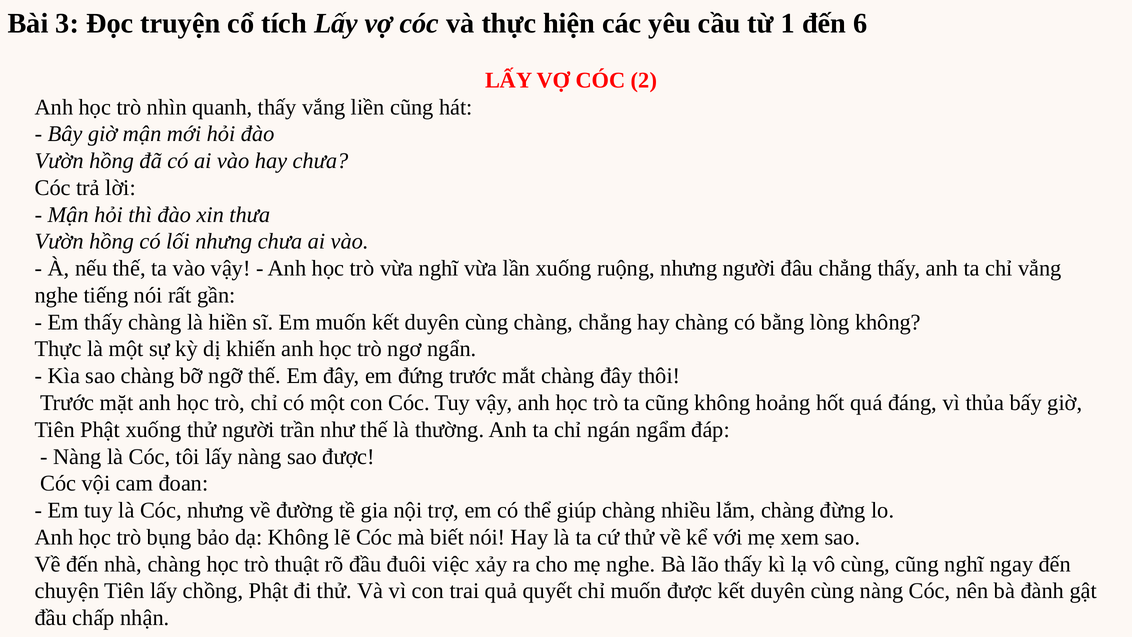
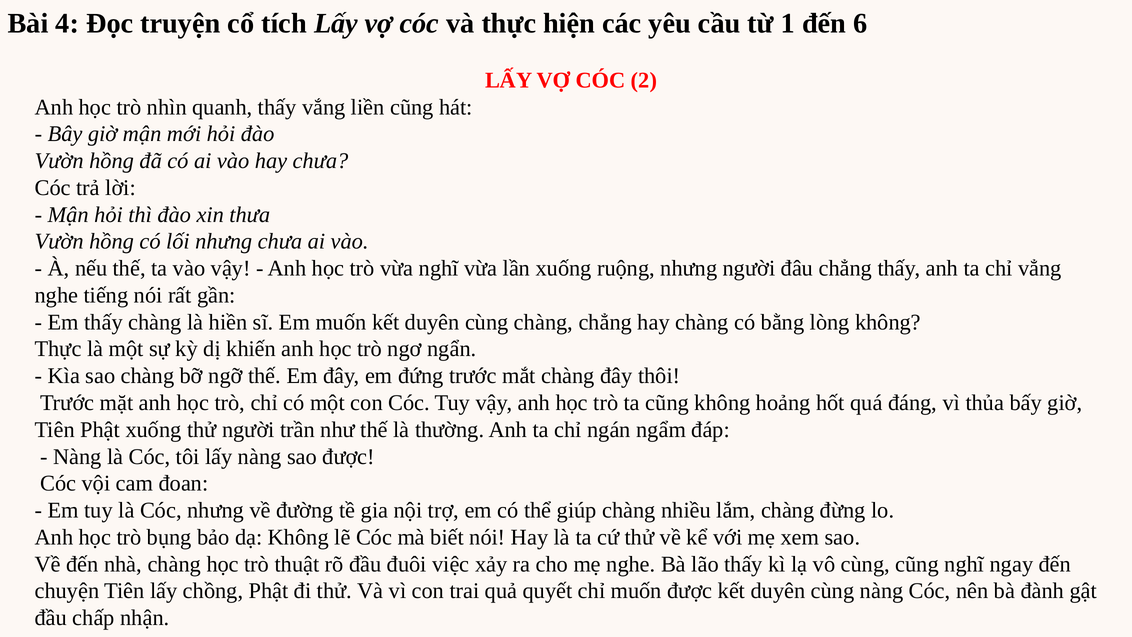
3: 3 -> 4 (67, 23)
